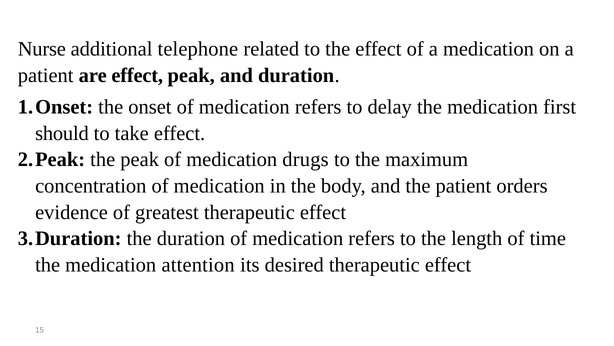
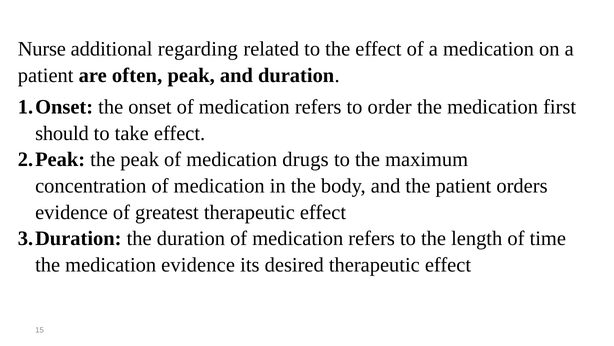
telephone: telephone -> regarding (198, 49)
are effect: effect -> often (137, 75)
delay: delay -> order (390, 107)
medication attention: attention -> evidence (198, 265)
